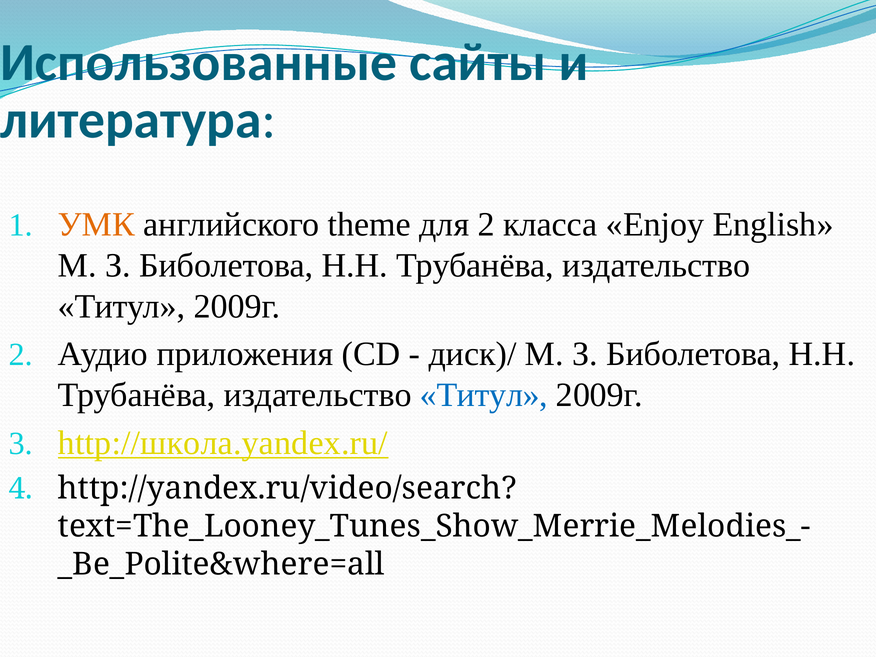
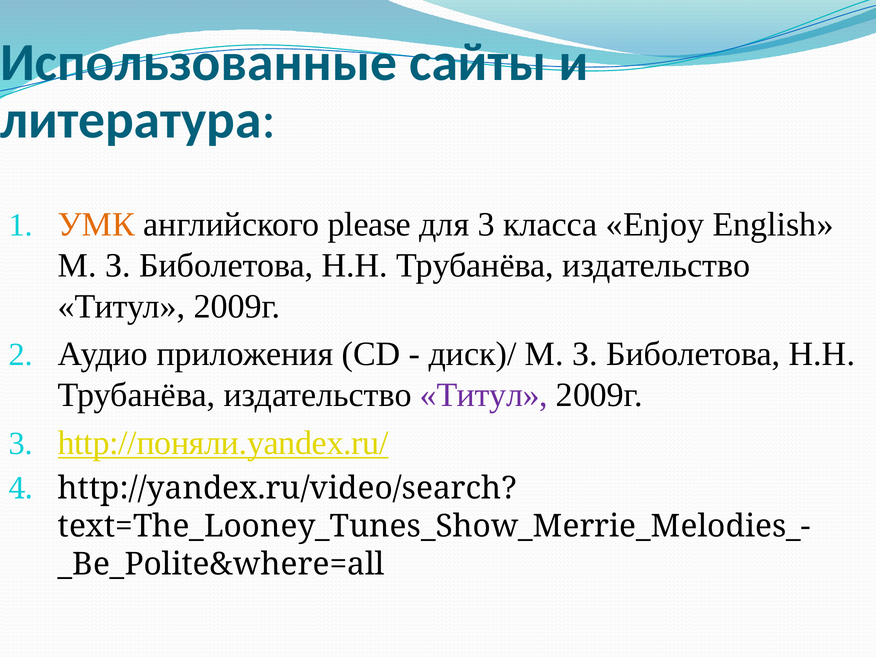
theme: theme -> please (369, 225)
для 2: 2 -> 3 (486, 225)
Титул colour: blue -> purple (484, 395)
http://школа.yandex.ru/: http://школа.yandex.ru/ -> http://поняли.yandex.ru/ (223, 443)
